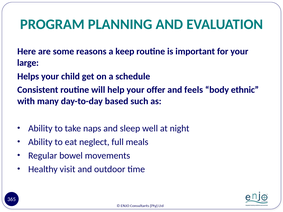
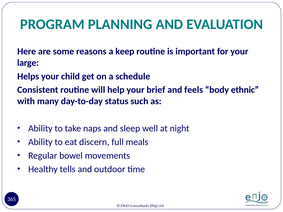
offer: offer -> brief (156, 90)
based: based -> status (117, 101)
neglect: neglect -> discern (94, 142)
visit: visit -> tells (68, 169)
